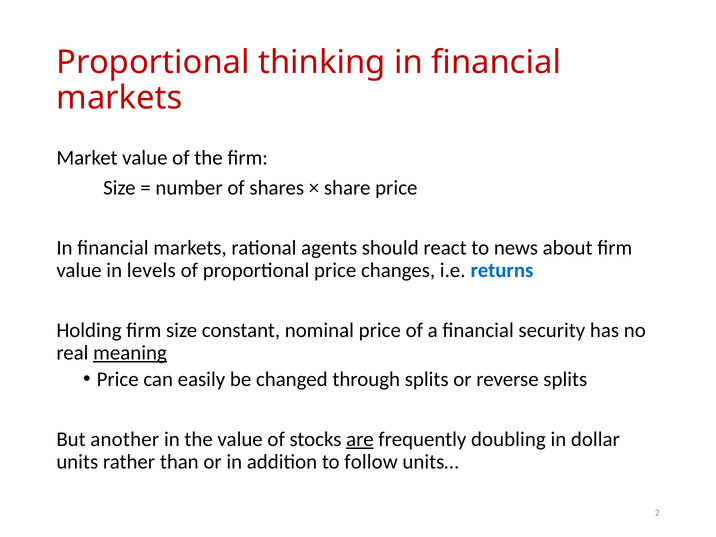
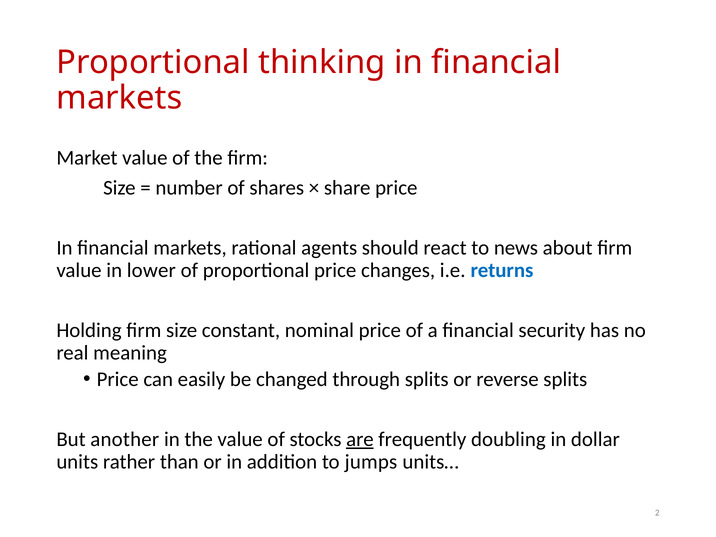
levels: levels -> lower (151, 270)
meaning underline: present -> none (130, 353)
follow: follow -> jumps (371, 462)
